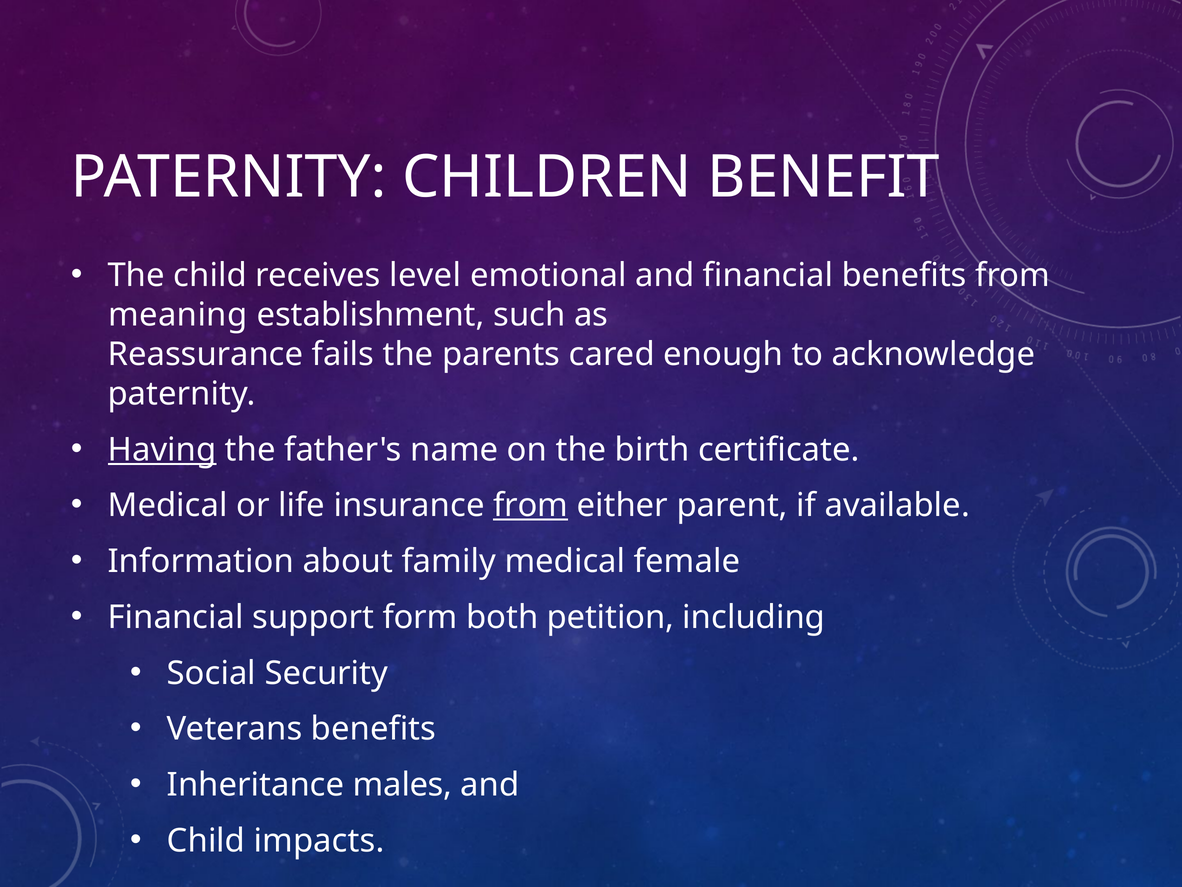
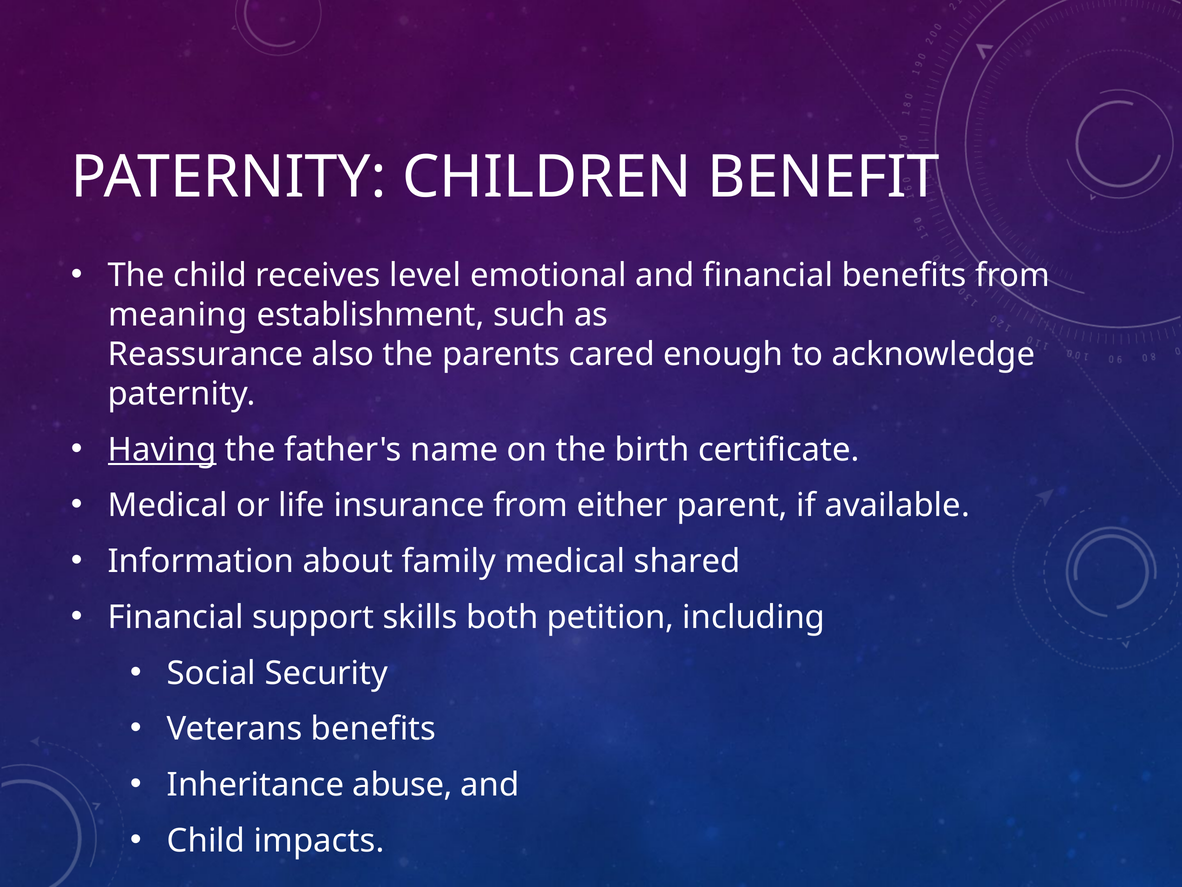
fails: fails -> also (343, 354)
from underline: present -> none (531, 505)
female: female -> shared (687, 561)
form: form -> skills (420, 617)
males: males -> abuse (403, 784)
